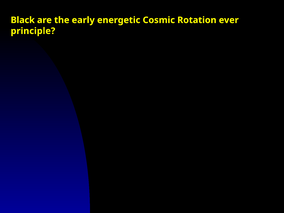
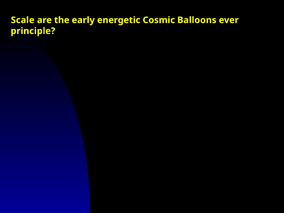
Black: Black -> Scale (23, 20)
Rotation: Rotation -> Balloons (197, 20)
